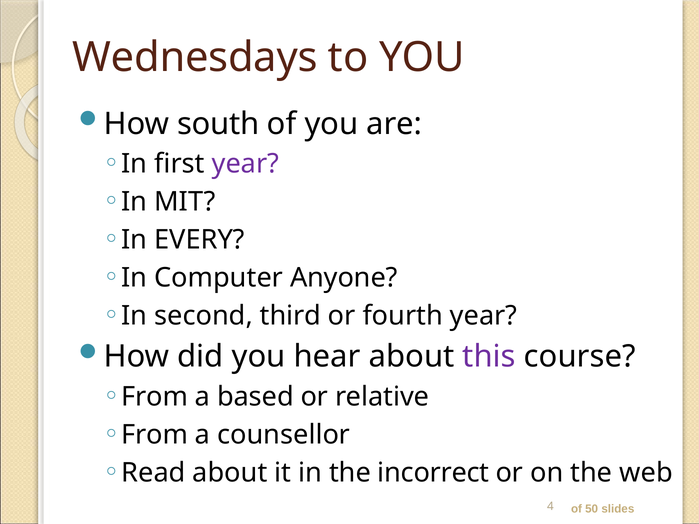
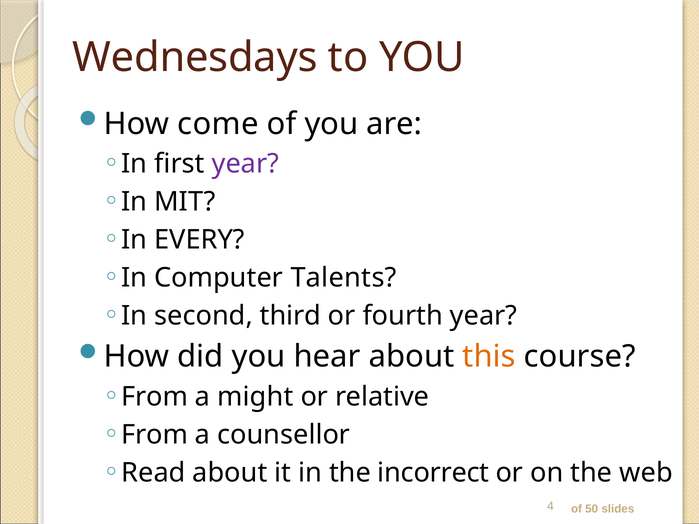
south: south -> come (218, 124)
Anyone: Anyone -> Talents (344, 278)
this colour: purple -> orange (489, 357)
based: based -> might (255, 397)
